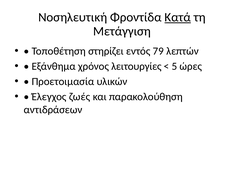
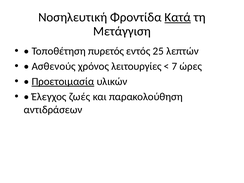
στηρίζει: στηρίζει -> πυρετός (106, 51)
79: 79 -> 25 (158, 51)
Εξάνθημα: Εξάνθημα -> Ασθενούς (54, 66)
5: 5 -> 7 (174, 66)
Προετοιμασία underline: none -> present (63, 82)
